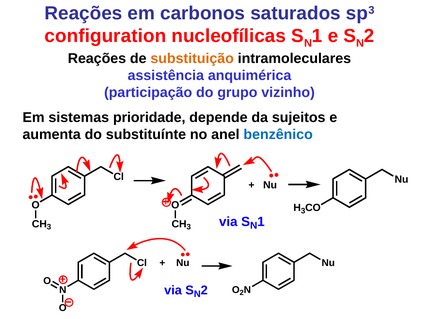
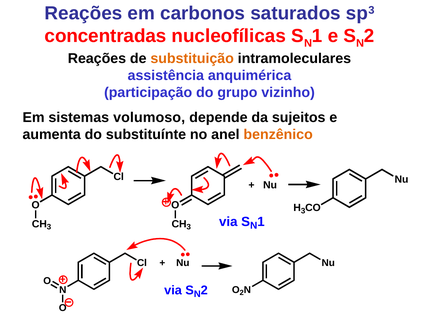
configuration: configuration -> concentradas (105, 36)
prioridade: prioridade -> volumoso (149, 117)
benzênico colour: blue -> orange (278, 134)
